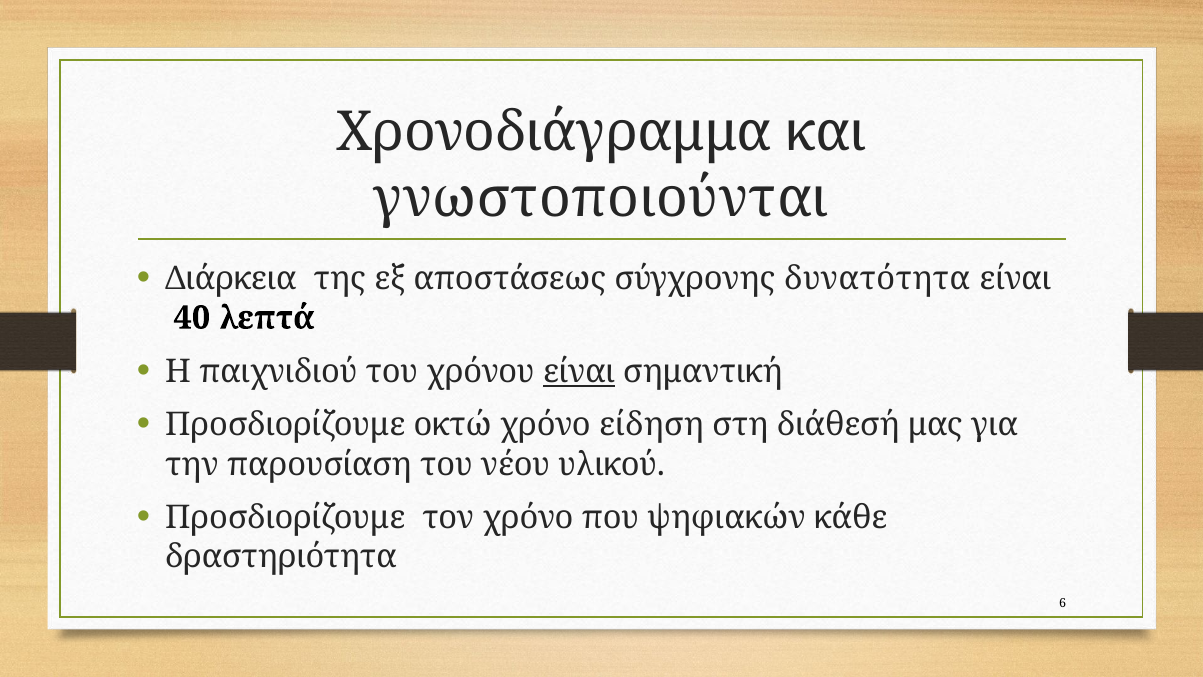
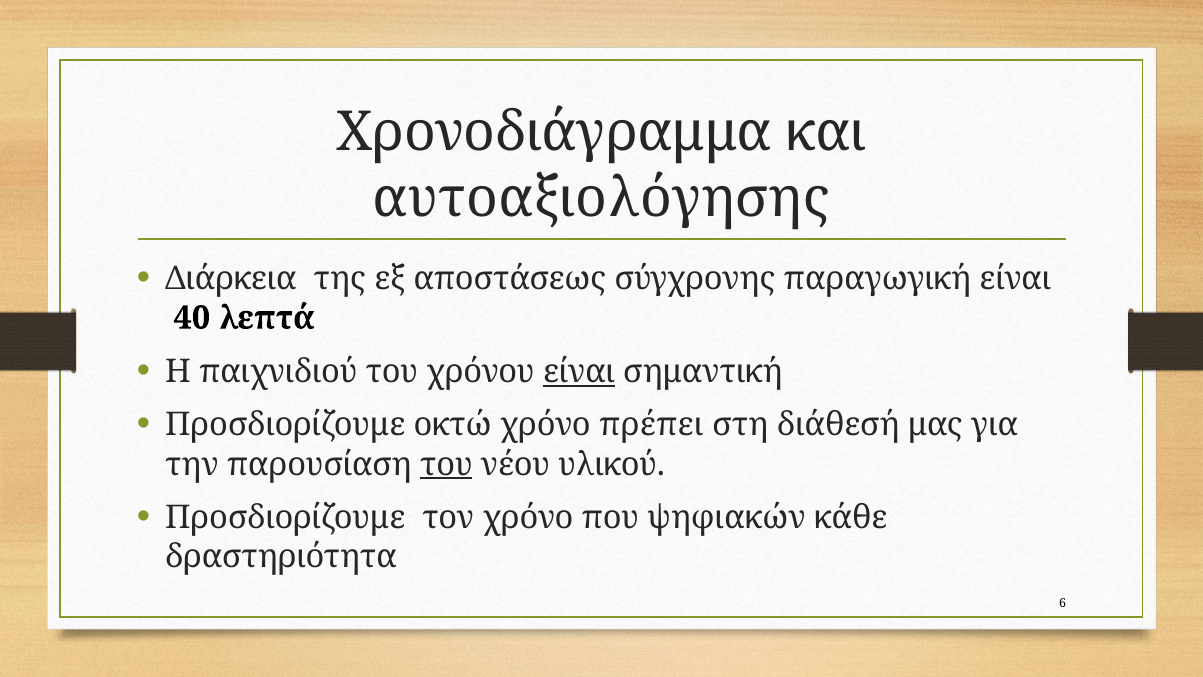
γνωστοποιούνται: γνωστοποιούνται -> αυτοαξιολόγησης (601, 198)
δυνατότητα: δυνατότητα -> παραγωγική (877, 279)
είδηση: είδηση -> πρέπει (651, 425)
του underline: none -> present (446, 464)
